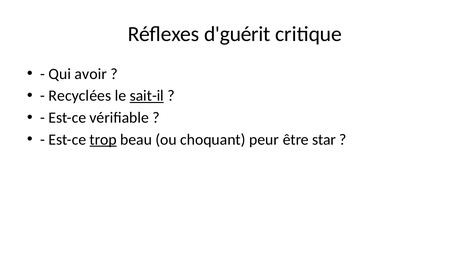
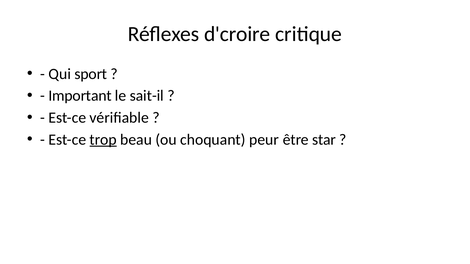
d'guérit: d'guérit -> d'croire (237, 34)
avoir: avoir -> sport (91, 74)
Recyclées: Recyclées -> Important (80, 96)
sait-il underline: present -> none (147, 96)
